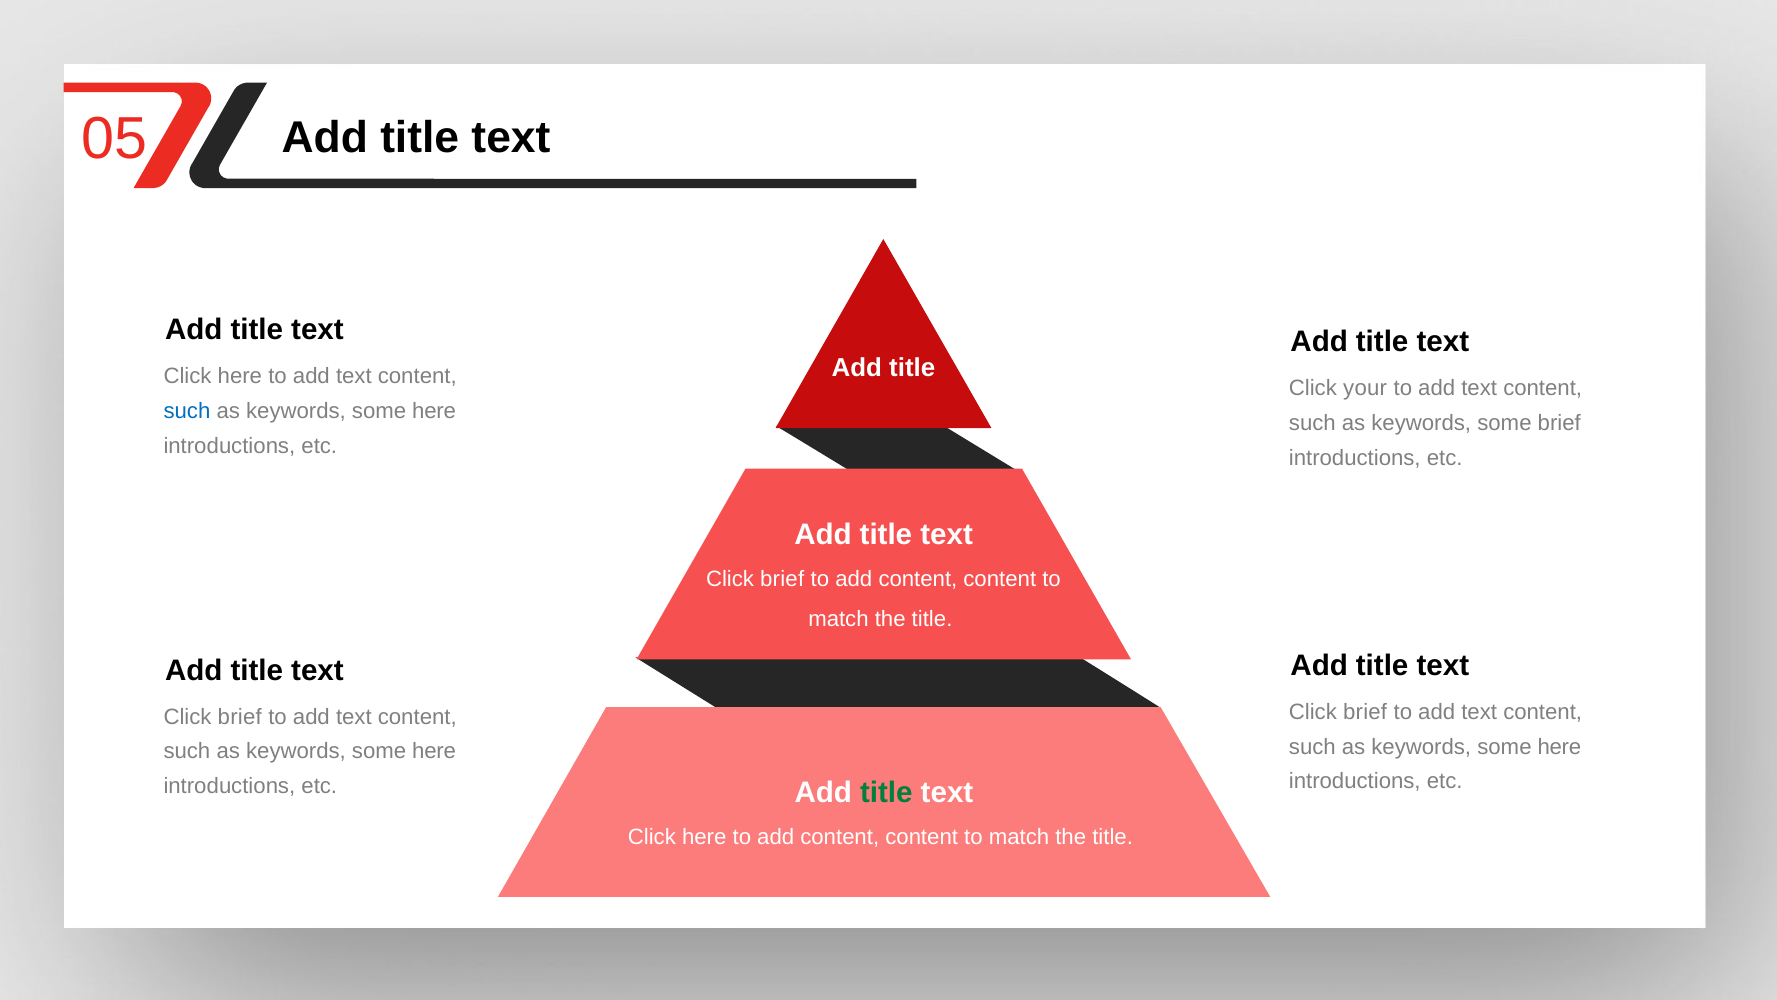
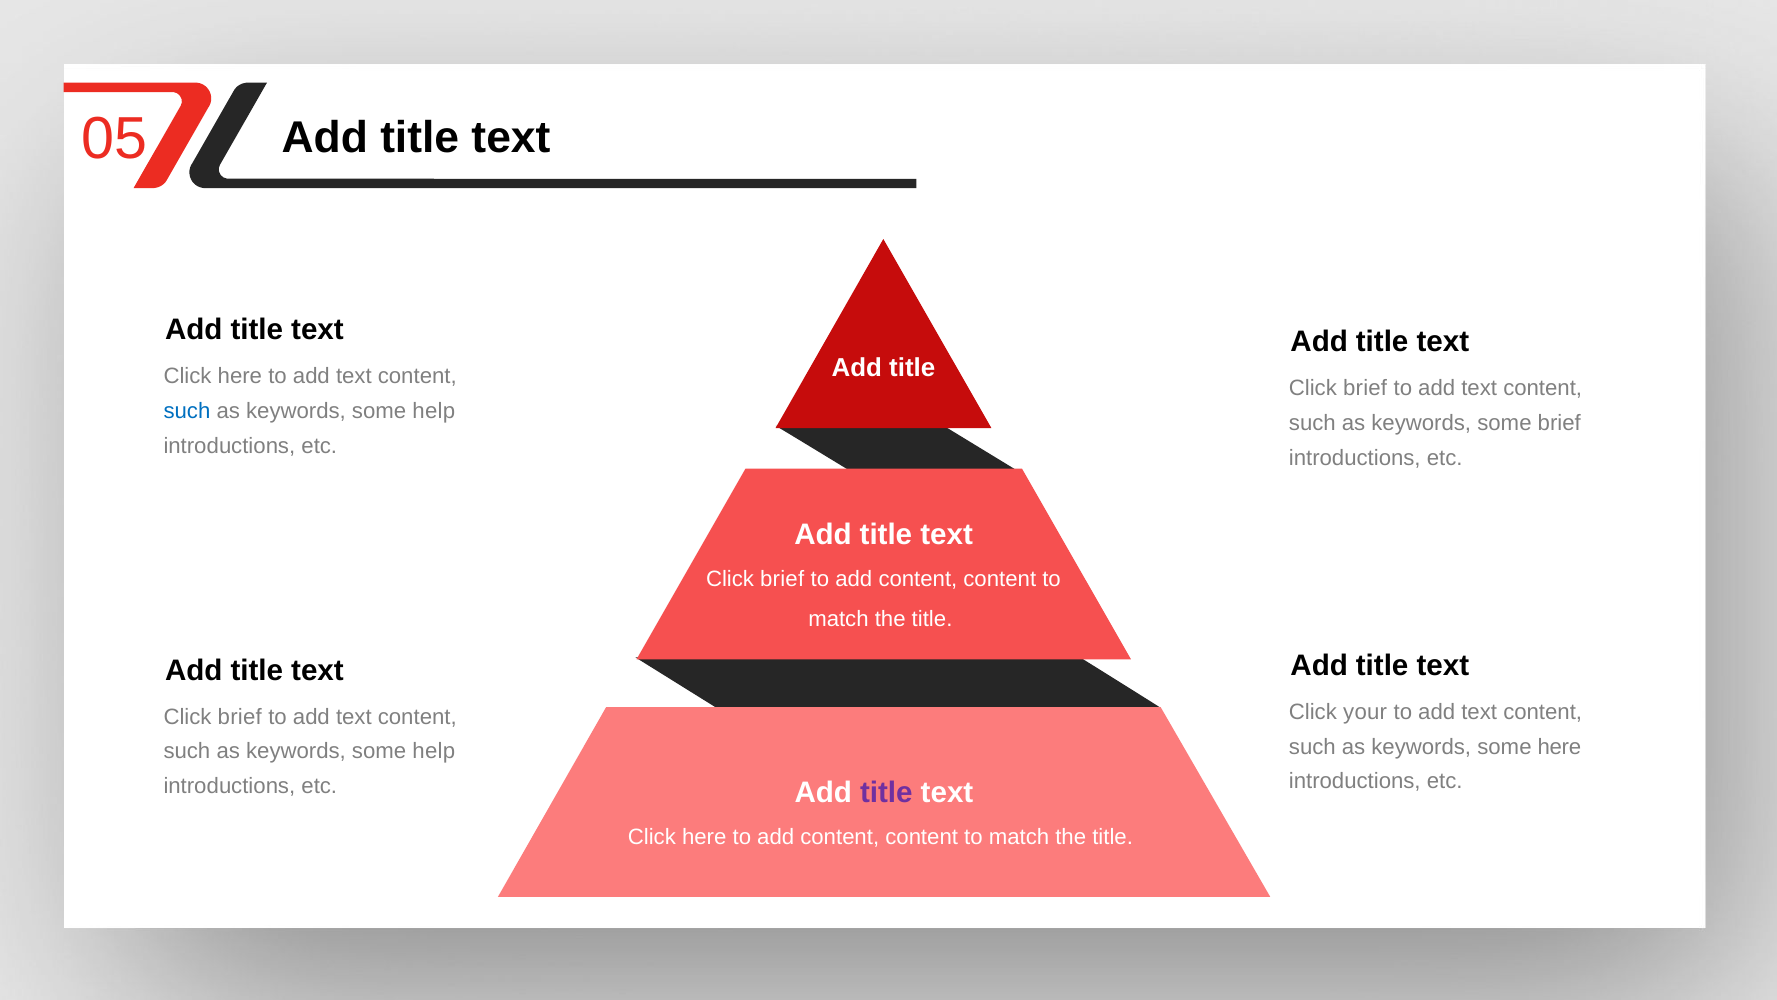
your: your -> brief (1365, 388)
here: here -> help (434, 411)
brief: brief -> your (1365, 712)
here: here -> help (434, 751)
title colour: green -> purple (886, 792)
